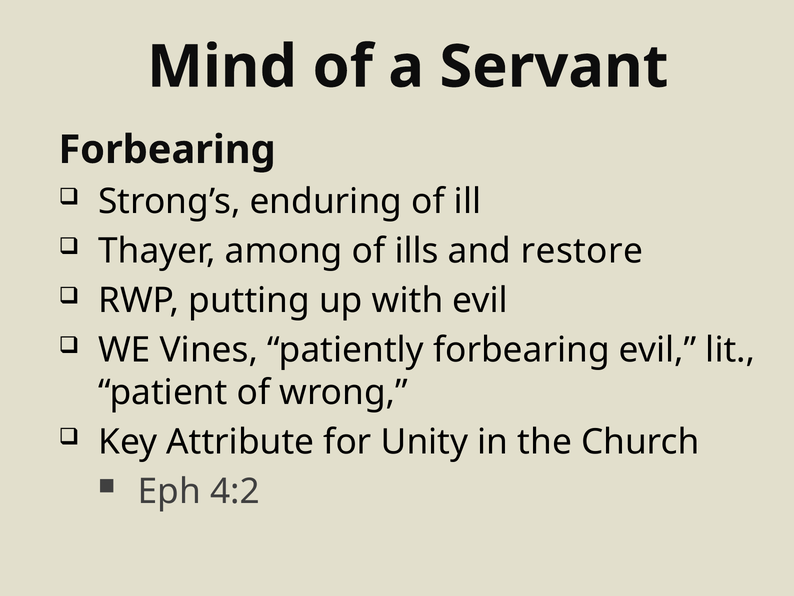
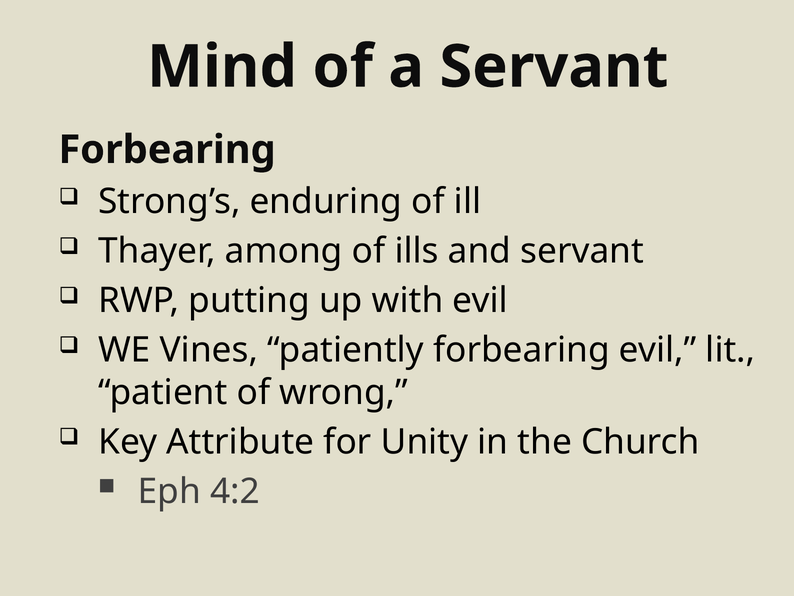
and restore: restore -> servant (582, 251)
